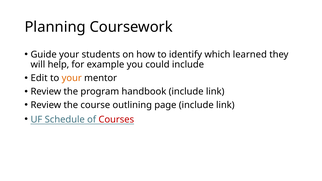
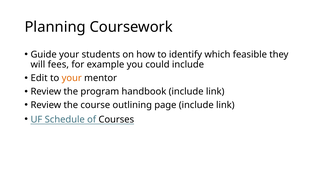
learned: learned -> feasible (250, 54)
help: help -> fees (58, 65)
Courses colour: red -> black (116, 120)
